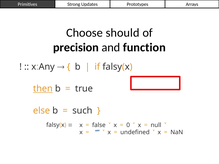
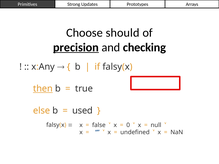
precision underline: none -> present (76, 47)
function: function -> checking (144, 47)
such: such -> used (82, 111)
